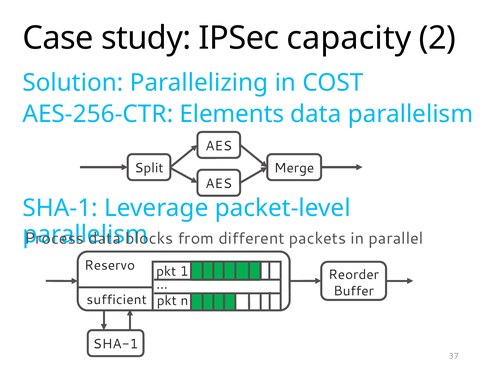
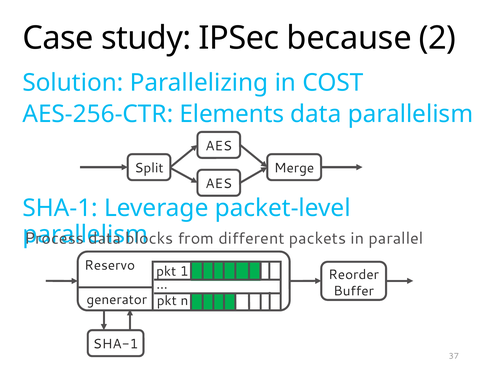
capacity: capacity -> because (349, 38)
sufficient: sufficient -> generator (117, 299)
